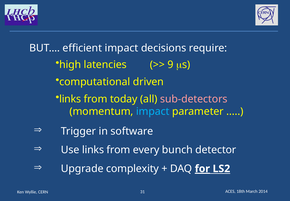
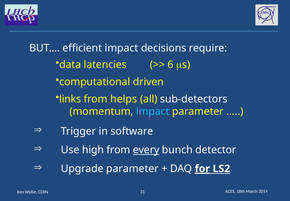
high: high -> data (70, 65)
9: 9 -> 6 (171, 65)
today: today -> helps (124, 99)
sub-detectors colour: pink -> white (194, 99)
Use links: links -> high (93, 150)
every underline: none -> present (146, 150)
Upgrade complexity: complexity -> parameter (132, 169)
